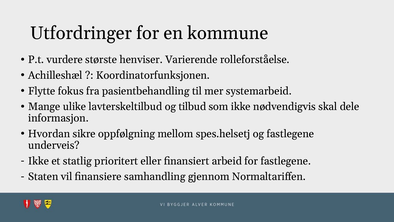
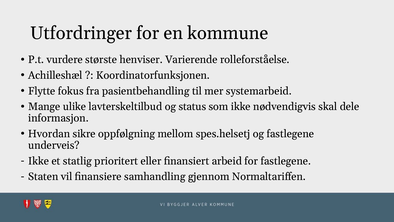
tilbud: tilbud -> status (192, 106)
